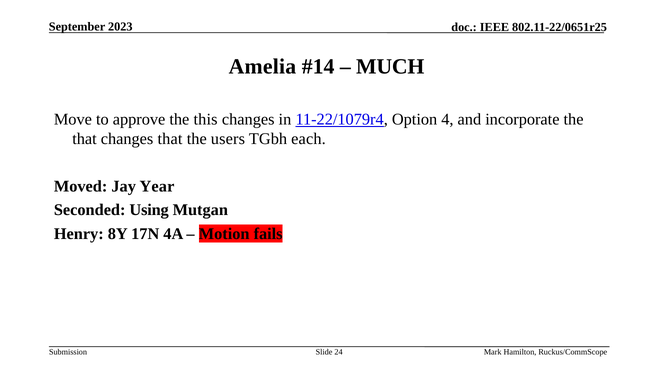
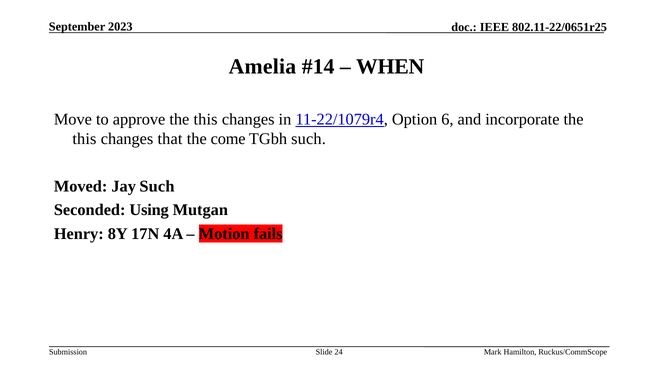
MUCH: MUCH -> WHEN (390, 67)
4: 4 -> 6 (447, 120)
that: that -> this (84, 139)
users: users -> come (228, 139)
TGbh each: each -> such (309, 139)
Jay Year: Year -> Such (157, 186)
